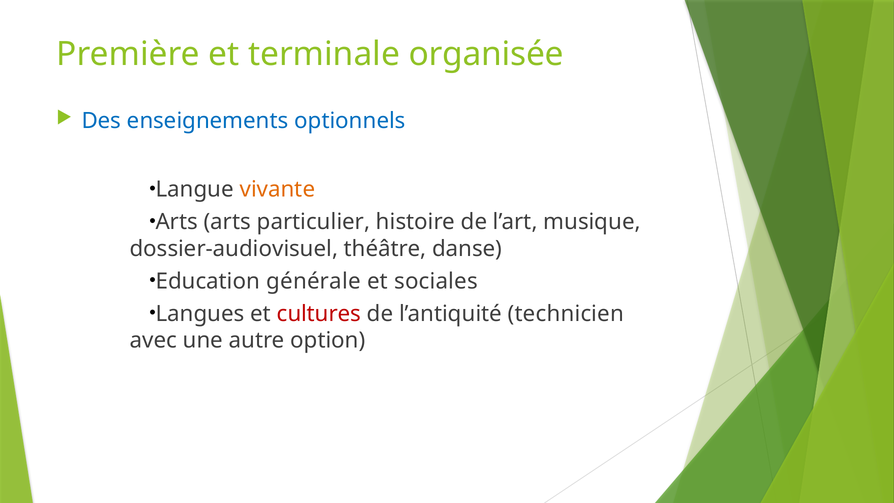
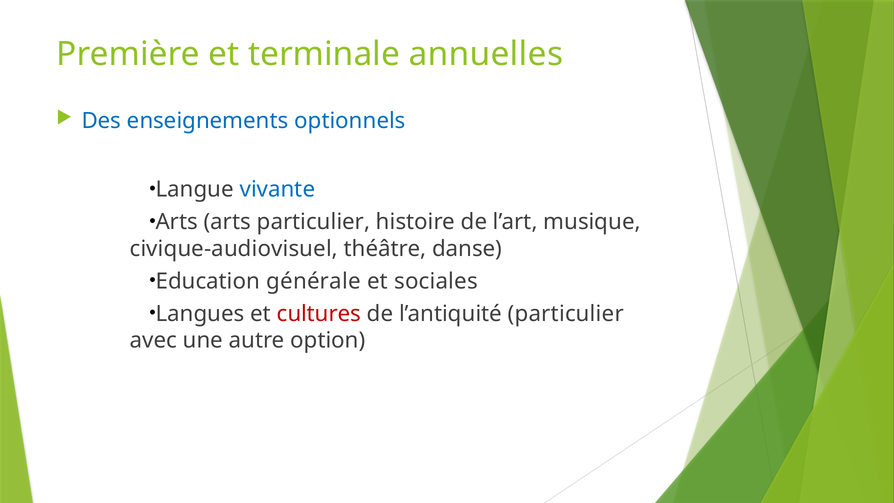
organisée: organisée -> annuelles (486, 54)
vivante colour: orange -> blue (277, 189)
dossier-audiovisuel: dossier-audiovisuel -> civique-audiovisuel (234, 249)
l’antiquité technicien: technicien -> particulier (566, 314)
